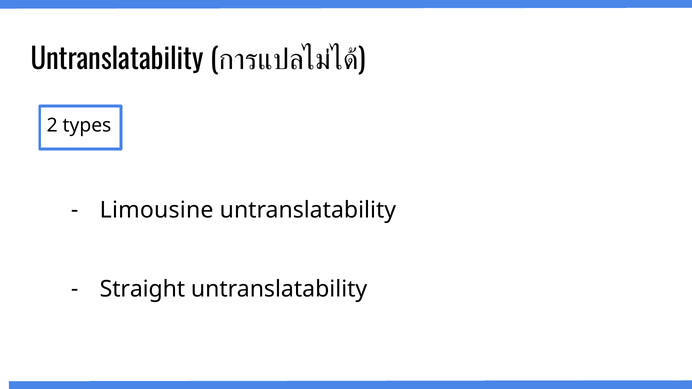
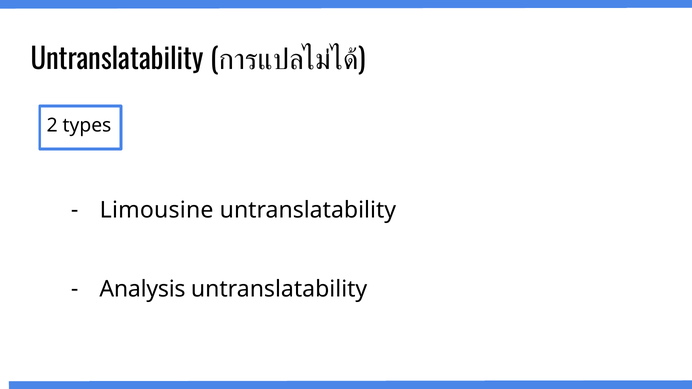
Straight: Straight -> Analysis (142, 289)
